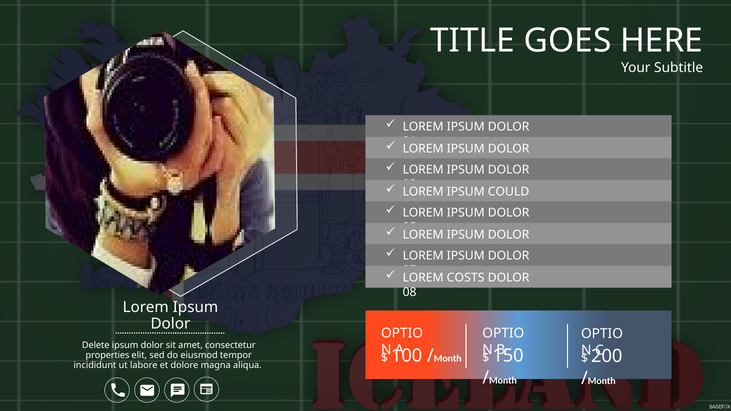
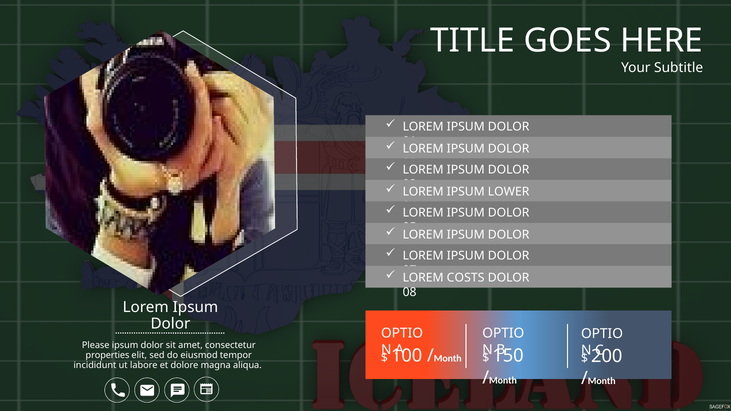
COULD: COULD -> LOWER (509, 192)
Delete: Delete -> Please (96, 346)
